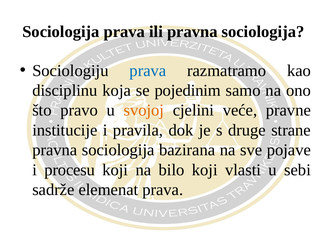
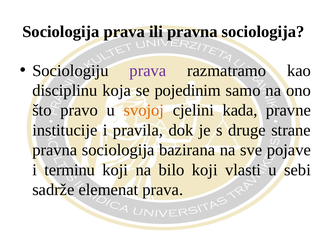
prava colour: blue -> purple (148, 71)
veće: veće -> kada (240, 110)
procesu: procesu -> terminu (70, 170)
